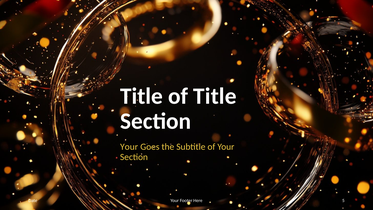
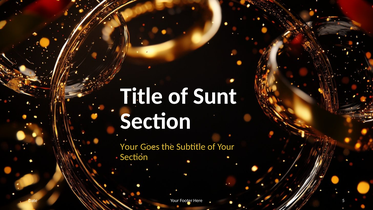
of Title: Title -> Sunt (215, 96)
